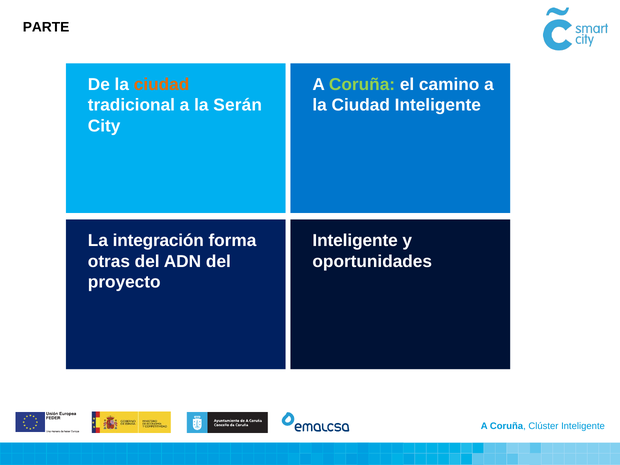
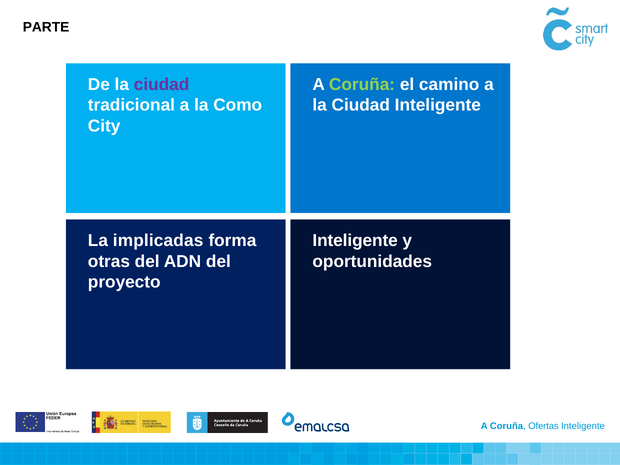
ciudad colour: orange -> purple (162, 85)
Serán: Serán -> Como (238, 105)
integración: integración -> implicadas (158, 241)
Clúster: Clúster -> Ofertas (543, 426)
